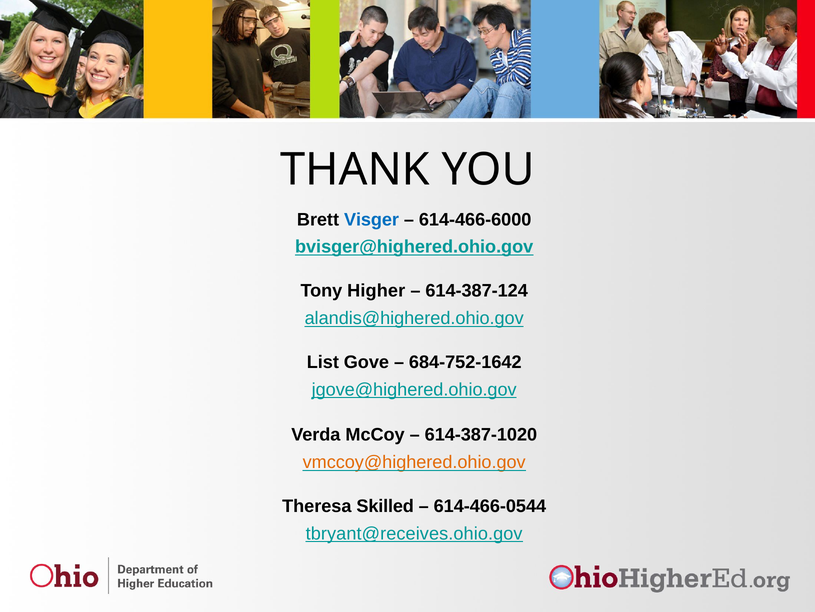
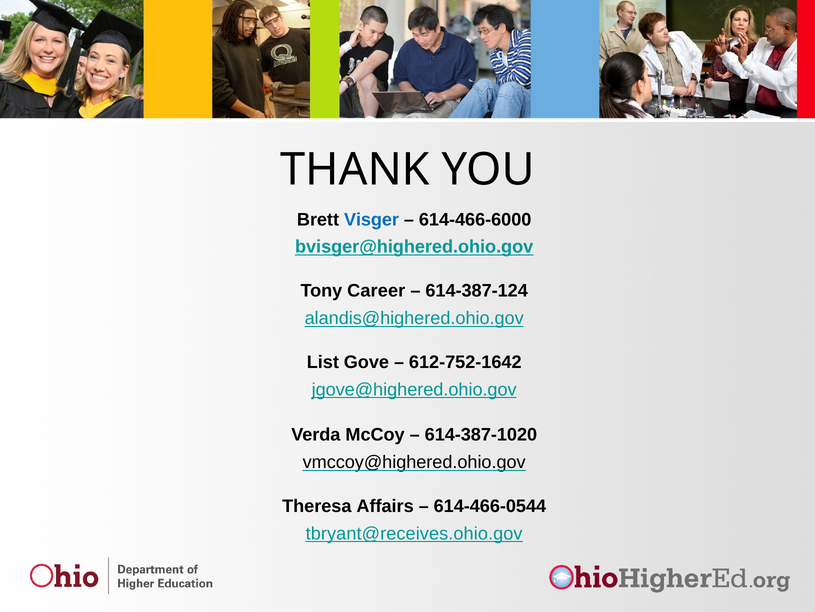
Higher: Higher -> Career (376, 291)
684-752-1642: 684-752-1642 -> 612-752-1642 (465, 362)
vmccoy@highered.ohio.gov colour: orange -> black (414, 462)
Skilled: Skilled -> Affairs (385, 506)
